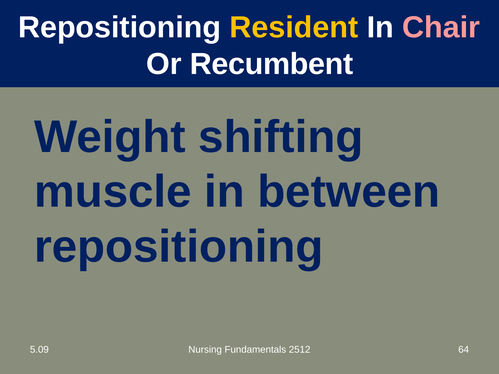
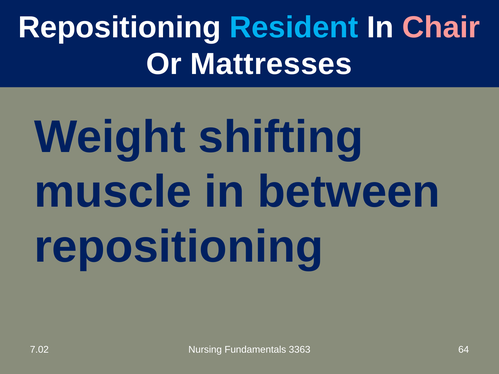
Resident colour: yellow -> light blue (294, 28)
Recumbent: Recumbent -> Mattresses (271, 64)
5.09: 5.09 -> 7.02 (39, 350)
2512: 2512 -> 3363 (300, 350)
